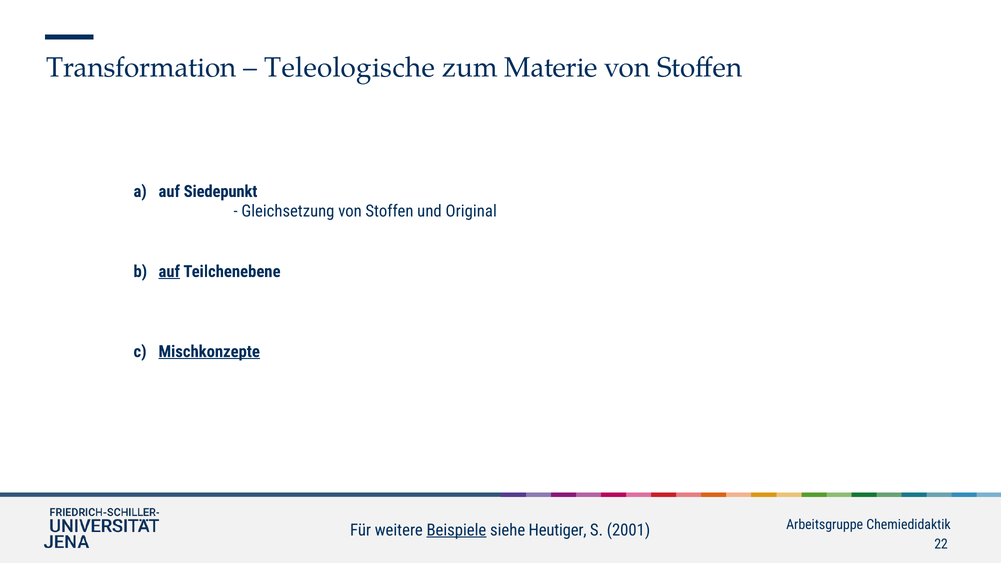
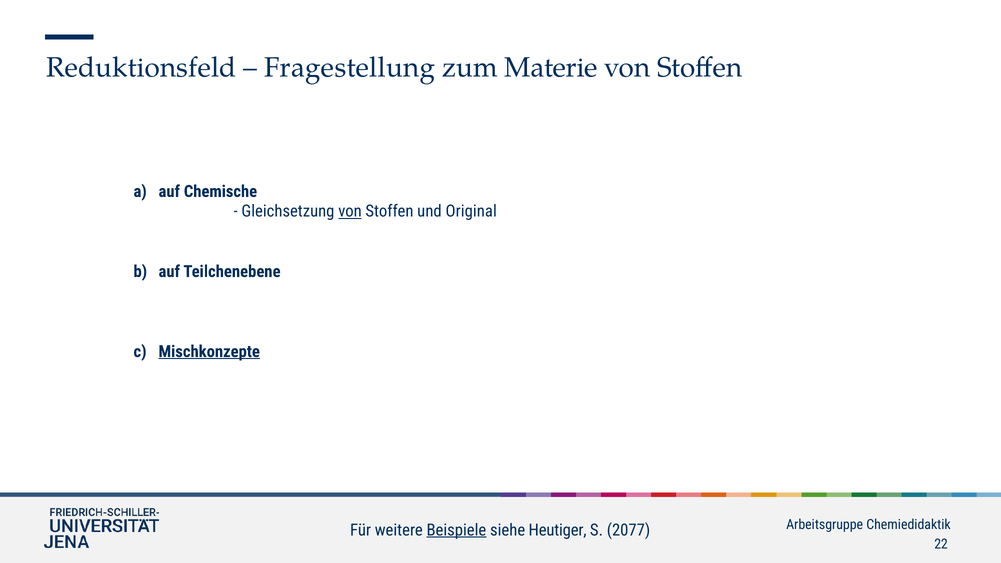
Transformation: Transformation -> Reduktionsfeld (141, 68)
Teleologische: Teleologische -> Fragestellung (350, 68)
Siedepunkt: Siedepunkt -> Chemische (220, 191)
von underline: none -> present (350, 211)
auf underline: present -> none (169, 272)
2001: 2001 -> 2077 (628, 530)
